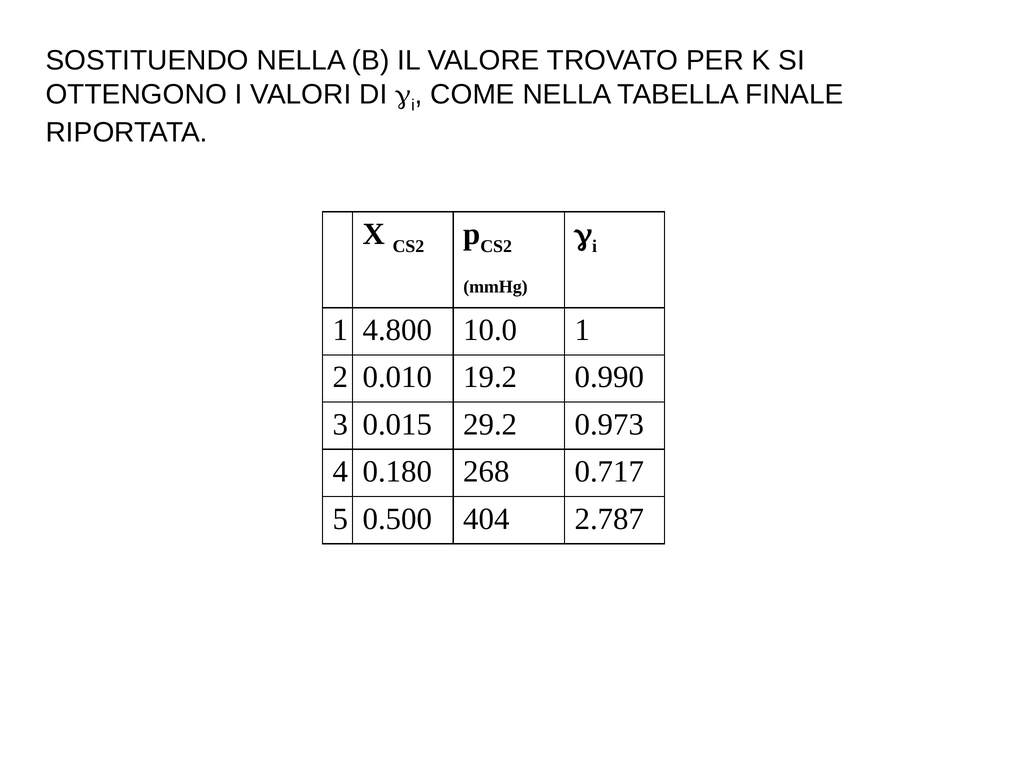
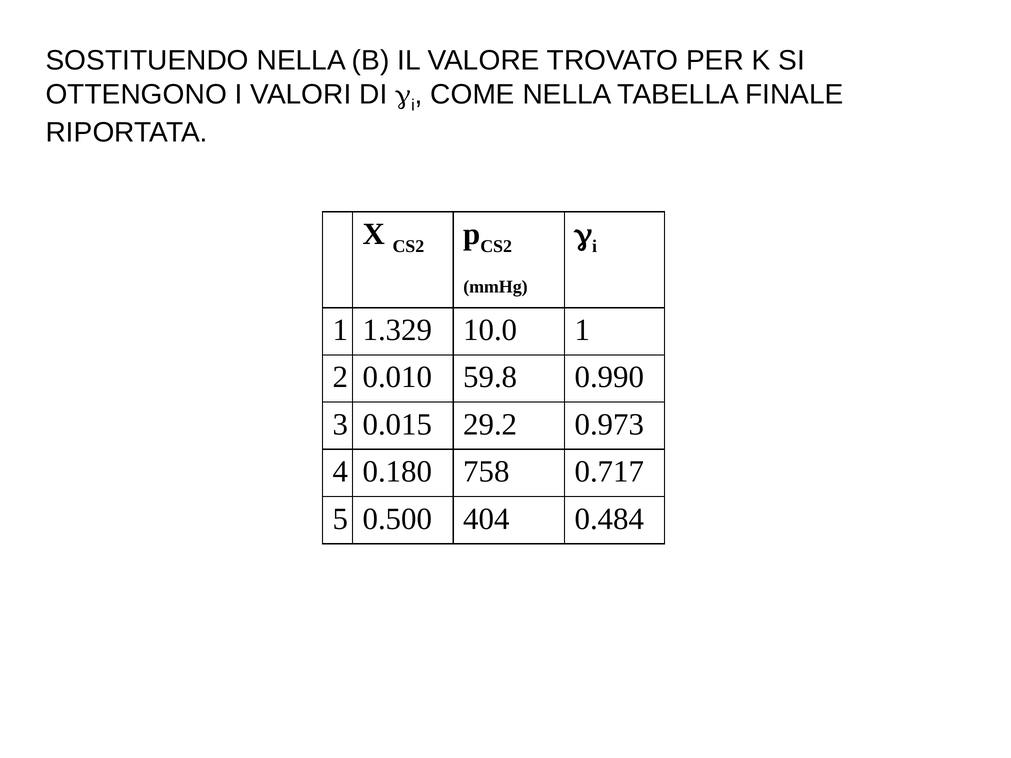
4.800: 4.800 -> 1.329 (397, 330)
19.2: 19.2 -> 59.8 (490, 377)
268: 268 -> 758 (486, 472)
2.787: 2.787 -> 0.484 (609, 519)
